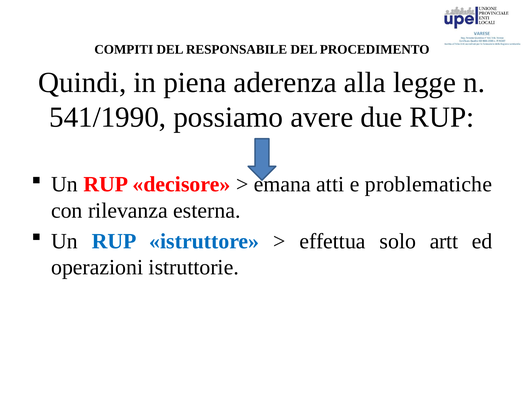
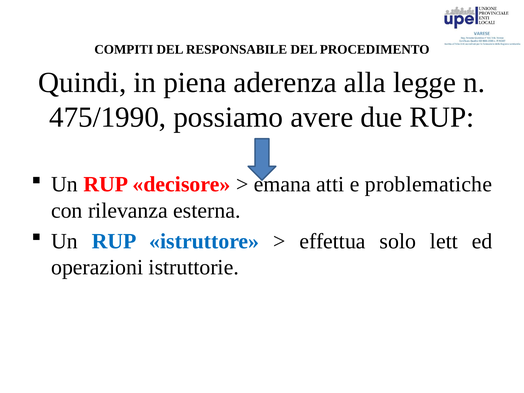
541/1990: 541/1990 -> 475/1990 (108, 117)
artt: artt -> lett (444, 241)
